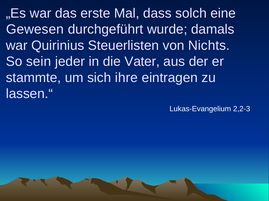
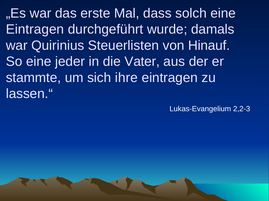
Gewesen: Gewesen -> Eintragen (35, 29)
Nichts: Nichts -> Hinauf (209, 46)
So sein: sein -> eine (39, 62)
